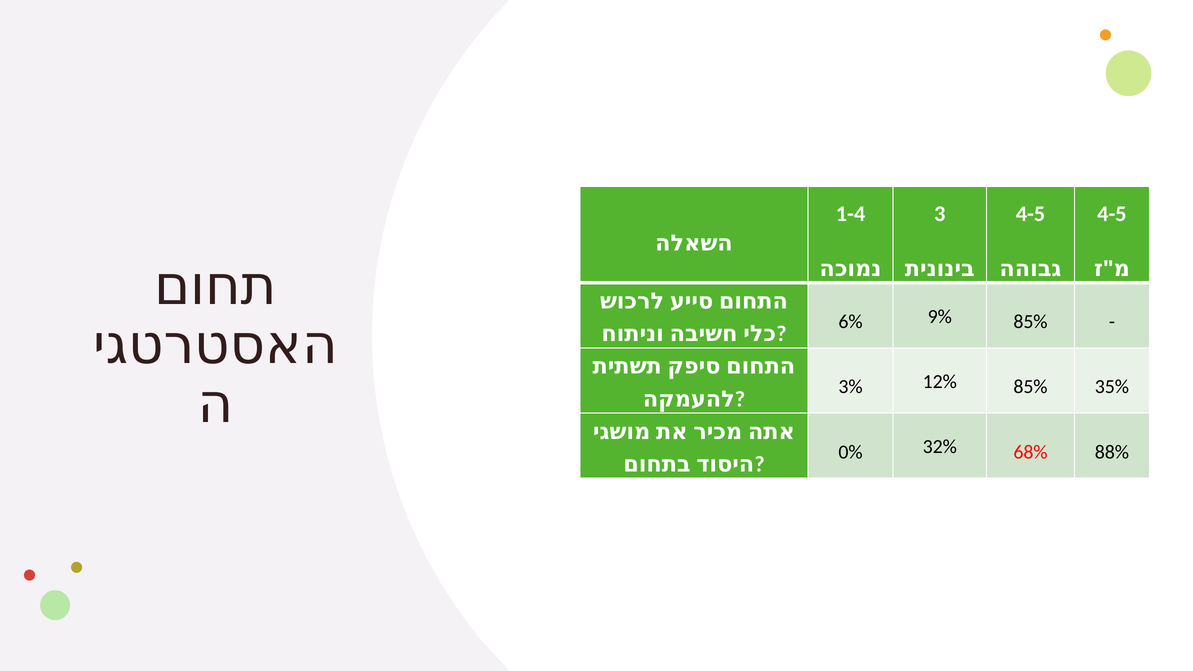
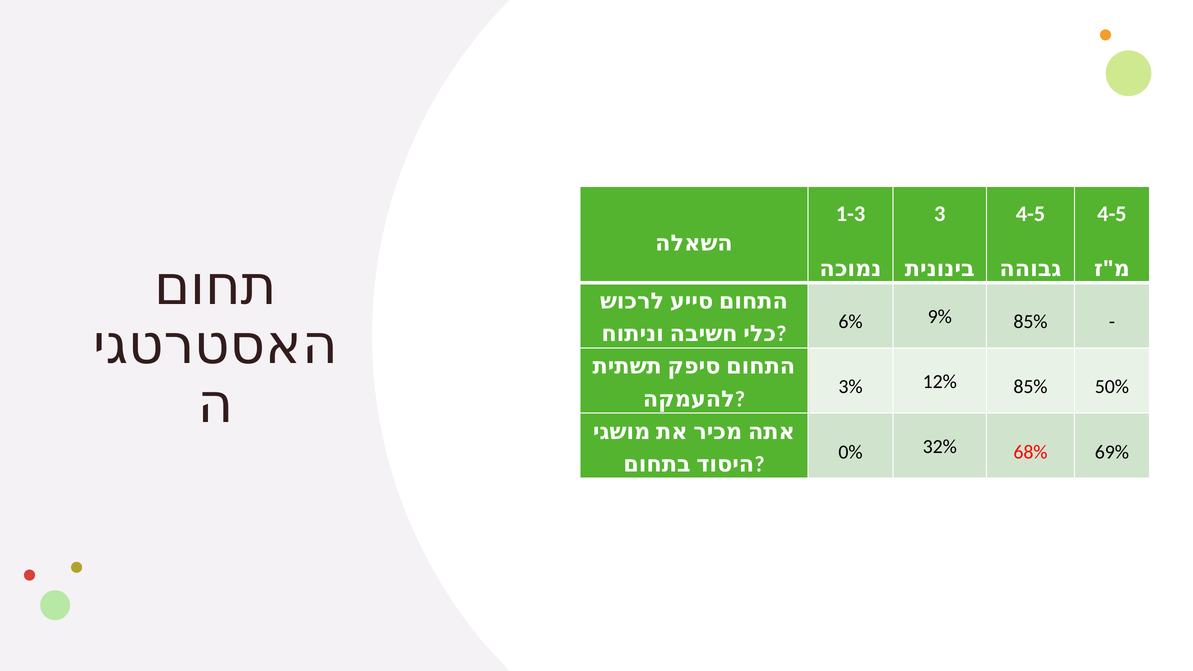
1-4: 1-4 -> 1-3 (851, 214)
35%: 35% -> 50% (1112, 387)
88%: 88% -> 69% (1112, 452)
